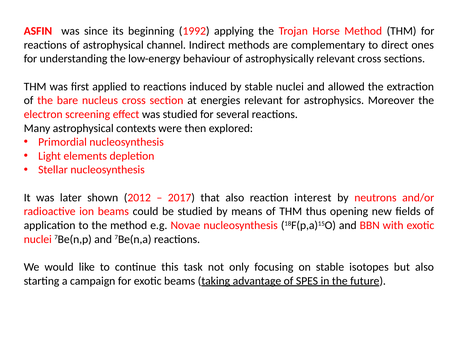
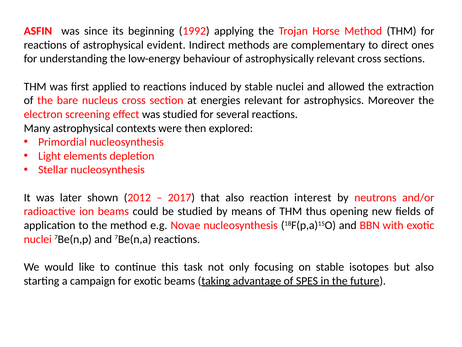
channel: channel -> evident (166, 45)
